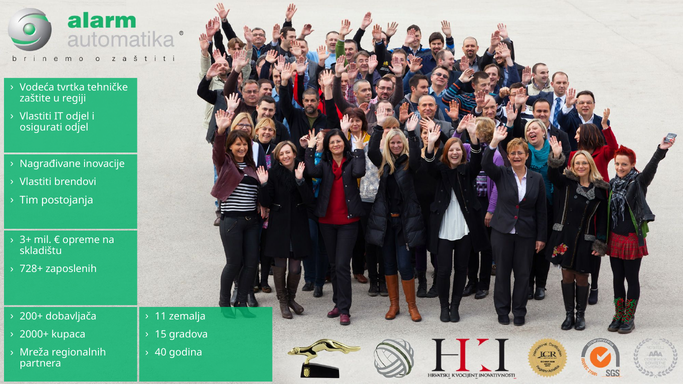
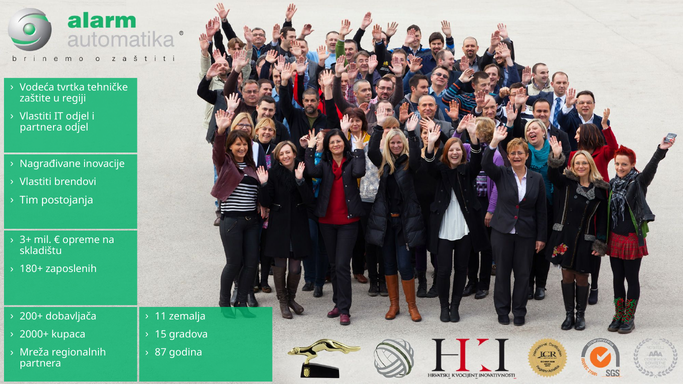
osigurati: osigurati -> partnera (41, 128)
728+: 728+ -> 180+ (31, 269)
40: 40 -> 87 (161, 353)
